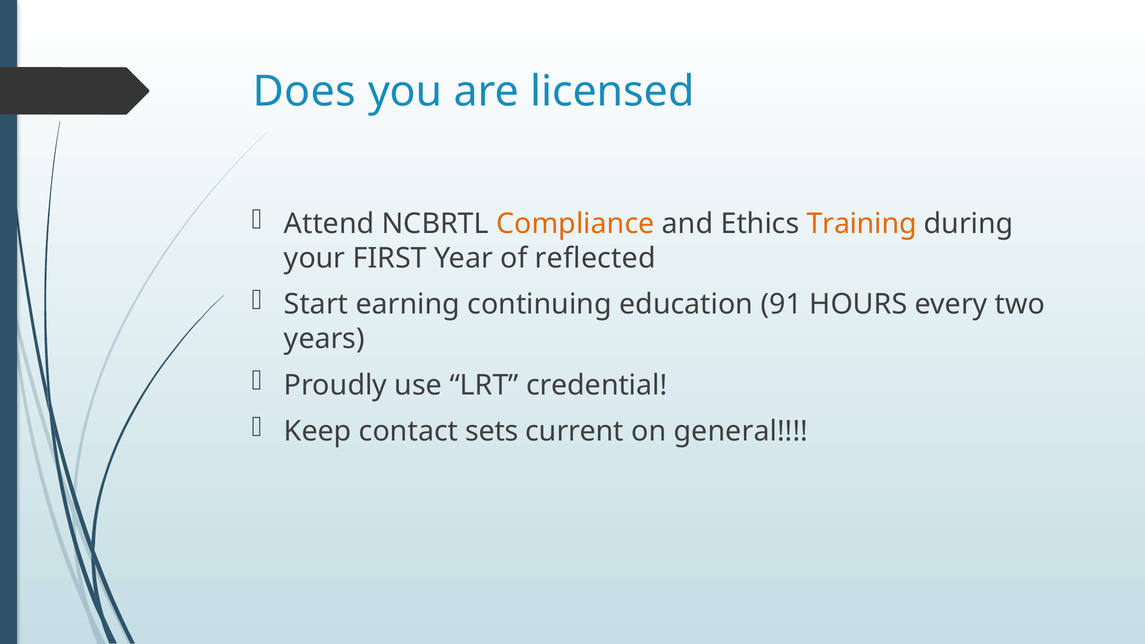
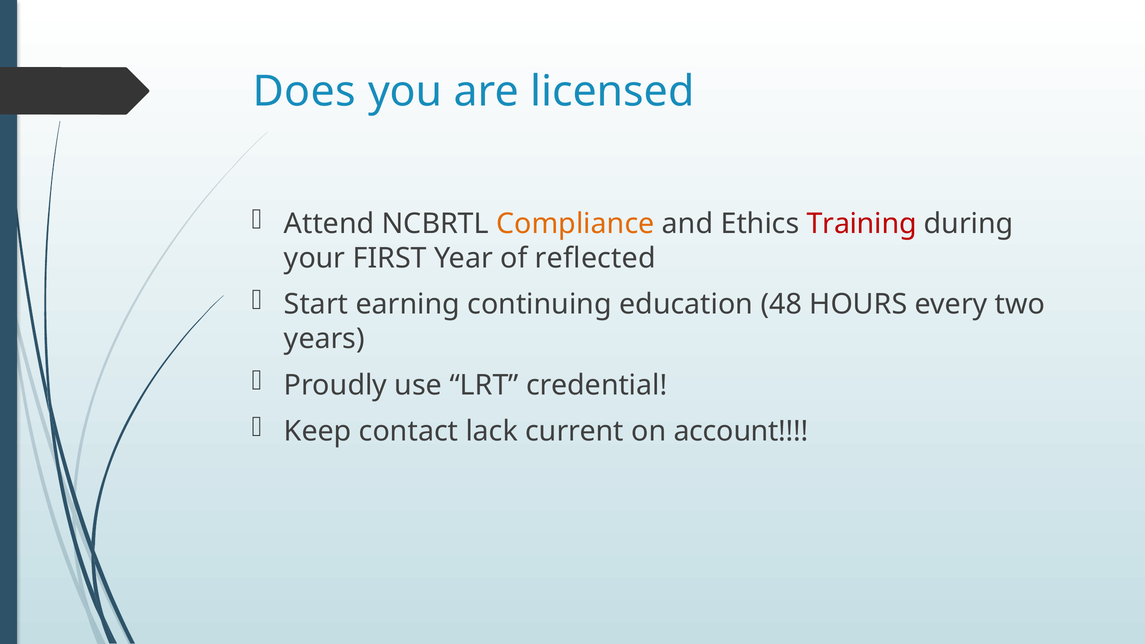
Training colour: orange -> red (862, 224)
91: 91 -> 48 (781, 304)
sets: sets -> lack (492, 431)
general: general -> account (741, 431)
